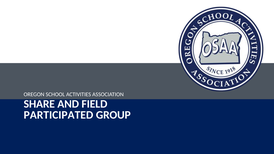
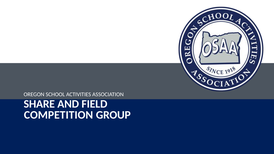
PARTICIPATED: PARTICIPATED -> COMPETITION (58, 115)
